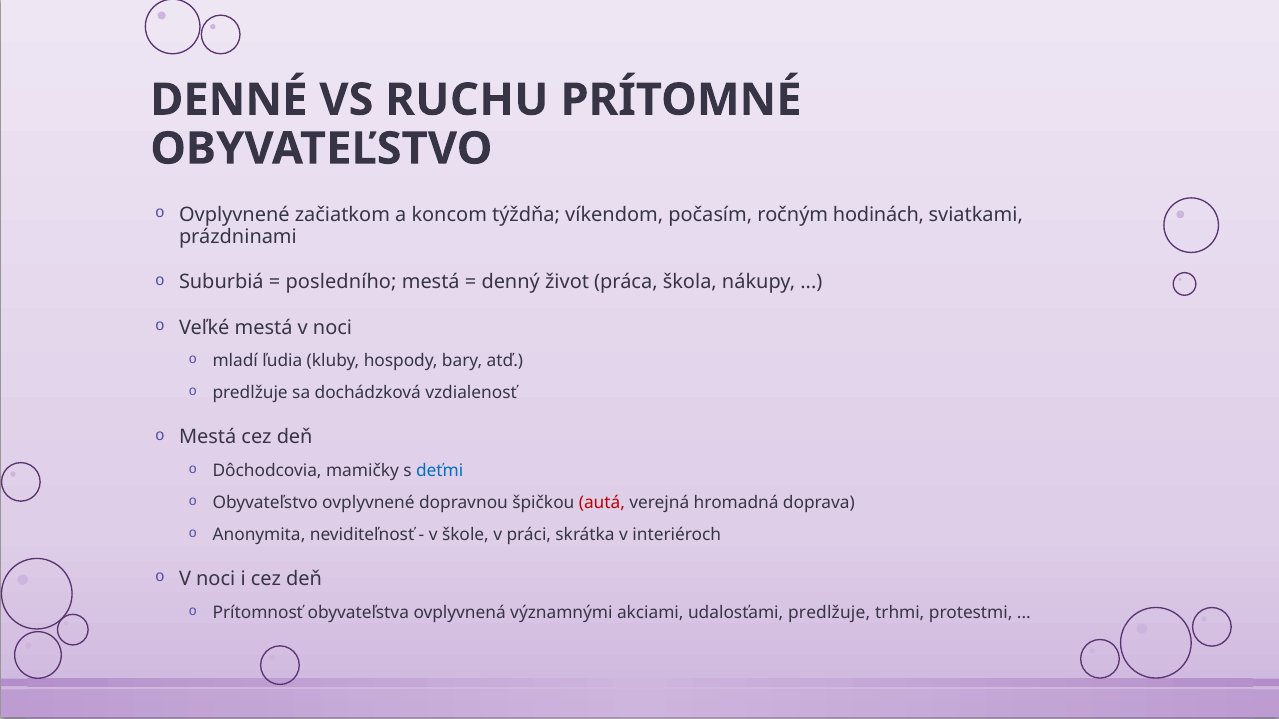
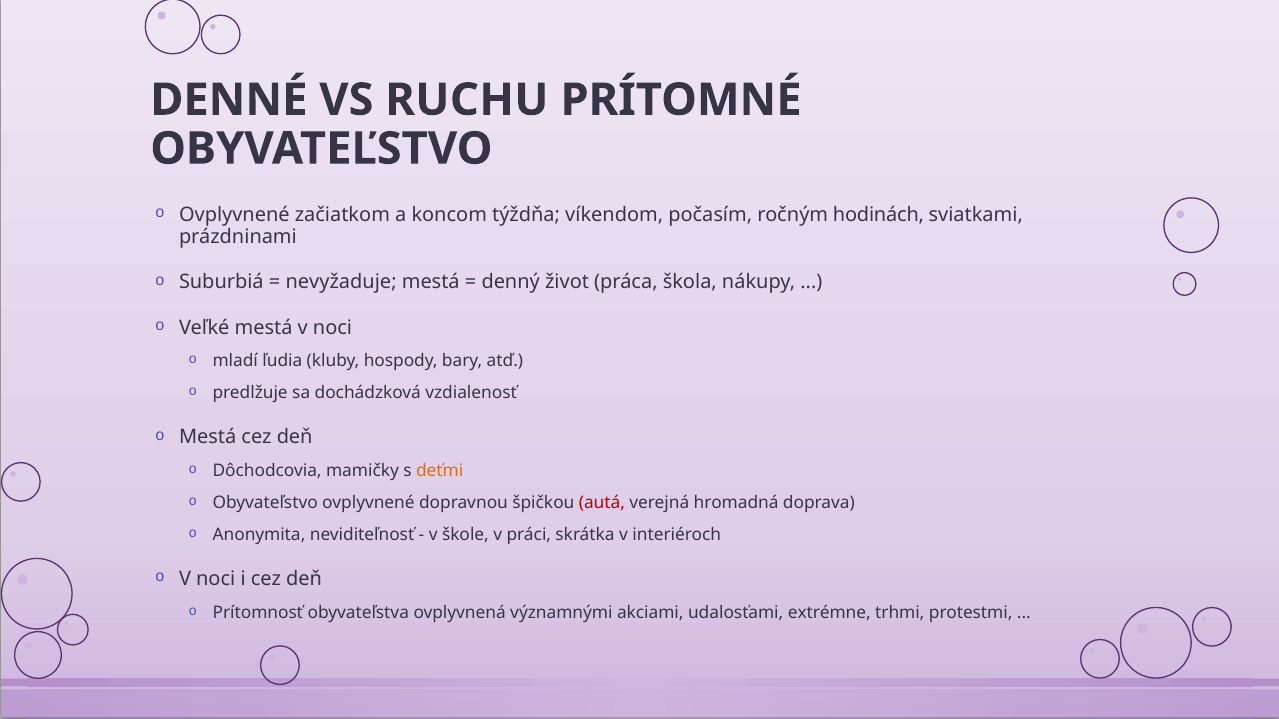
posledního: posledního -> nevyžaduje (341, 282)
deťmi colour: blue -> orange (440, 471)
udalosťami predlžuje: predlžuje -> extrémne (829, 613)
